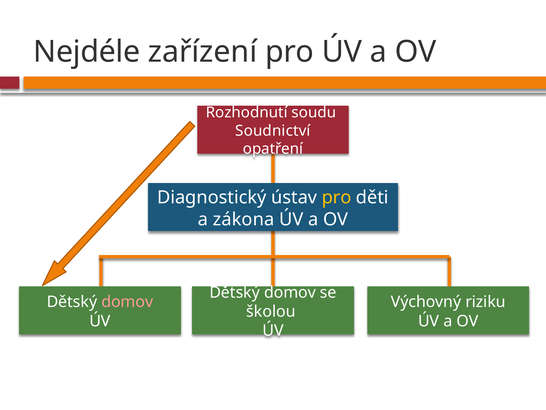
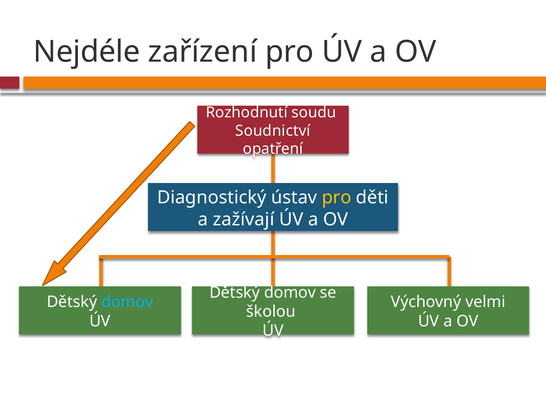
zákona: zákona -> zažívají (244, 219)
domov colour: pink -> light blue (127, 302)
riziku: riziku -> velmi (485, 302)
